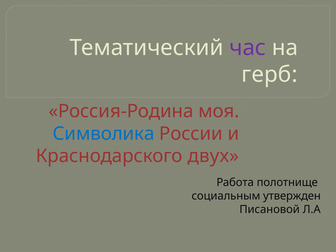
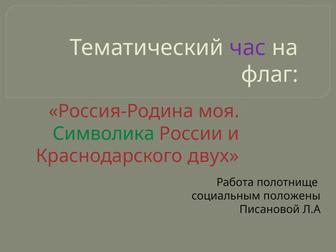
герб: герб -> флаг (270, 75)
Символика colour: blue -> green (104, 134)
утвержден: утвержден -> положены (292, 196)
